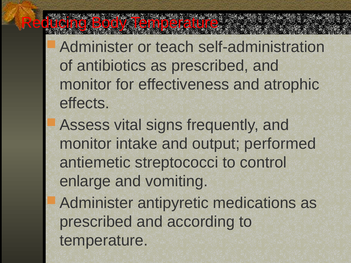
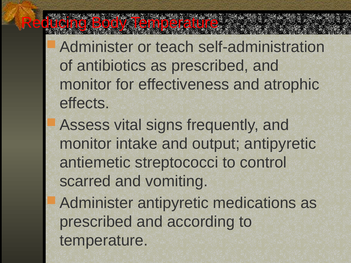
output performed: performed -> antipyretic (280, 144)
enlarge: enlarge -> scarred (85, 181)
